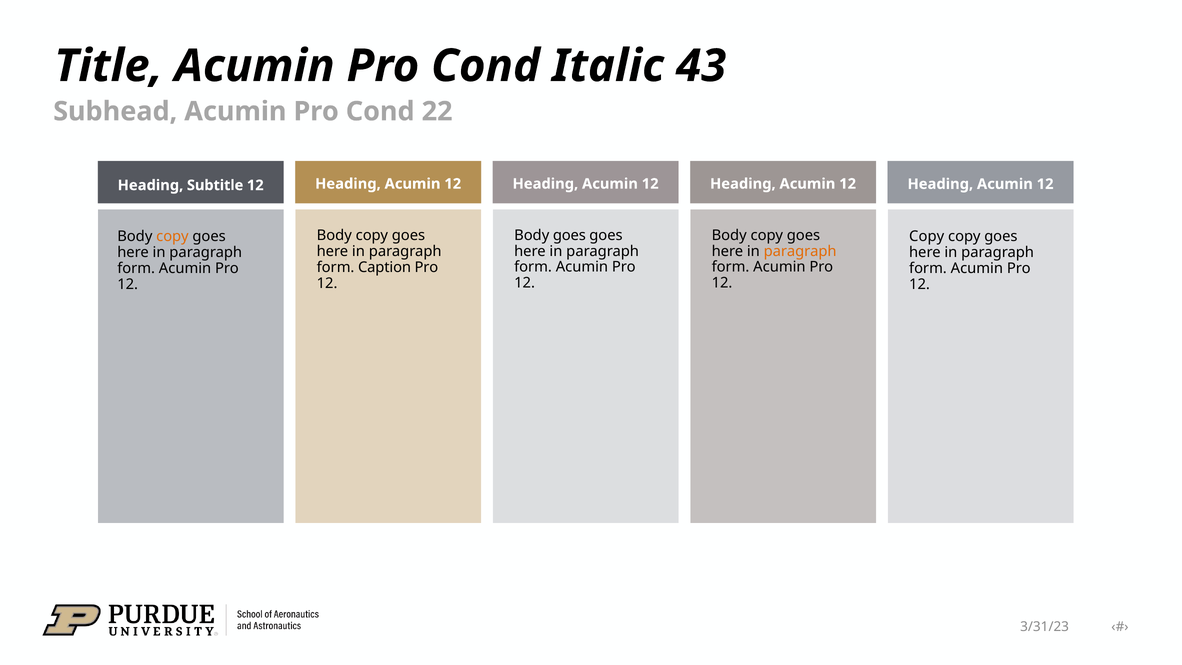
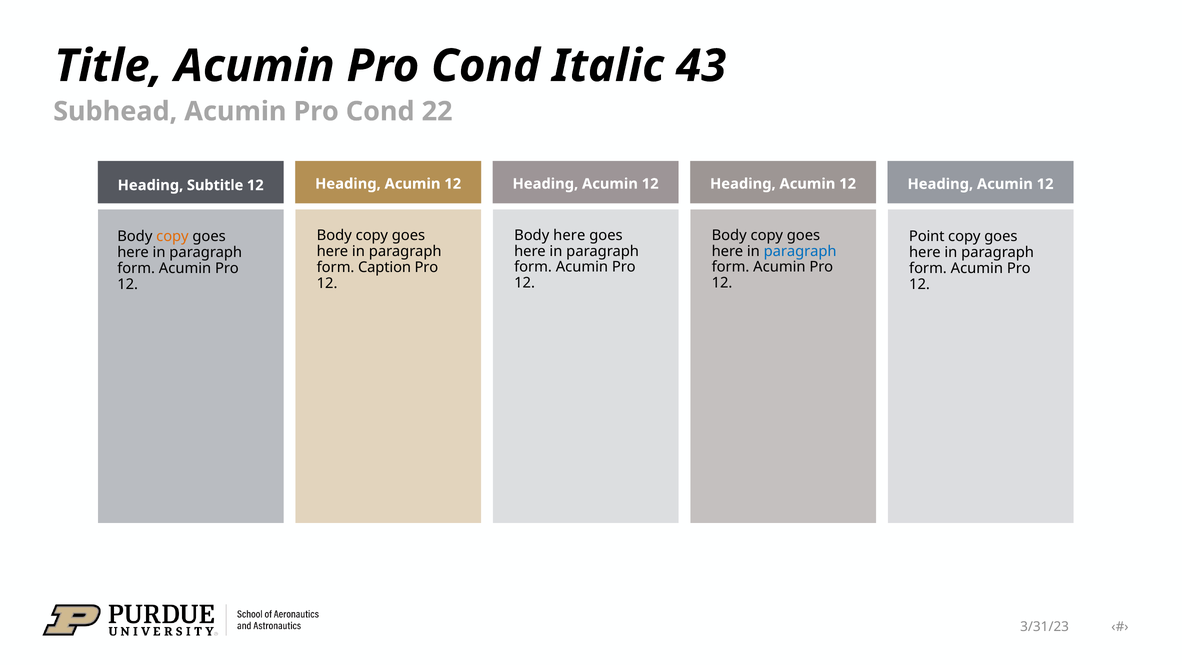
Body goes: goes -> here (569, 235)
Copy: Copy -> Point (927, 237)
paragraph colour: orange -> blue (800, 251)
